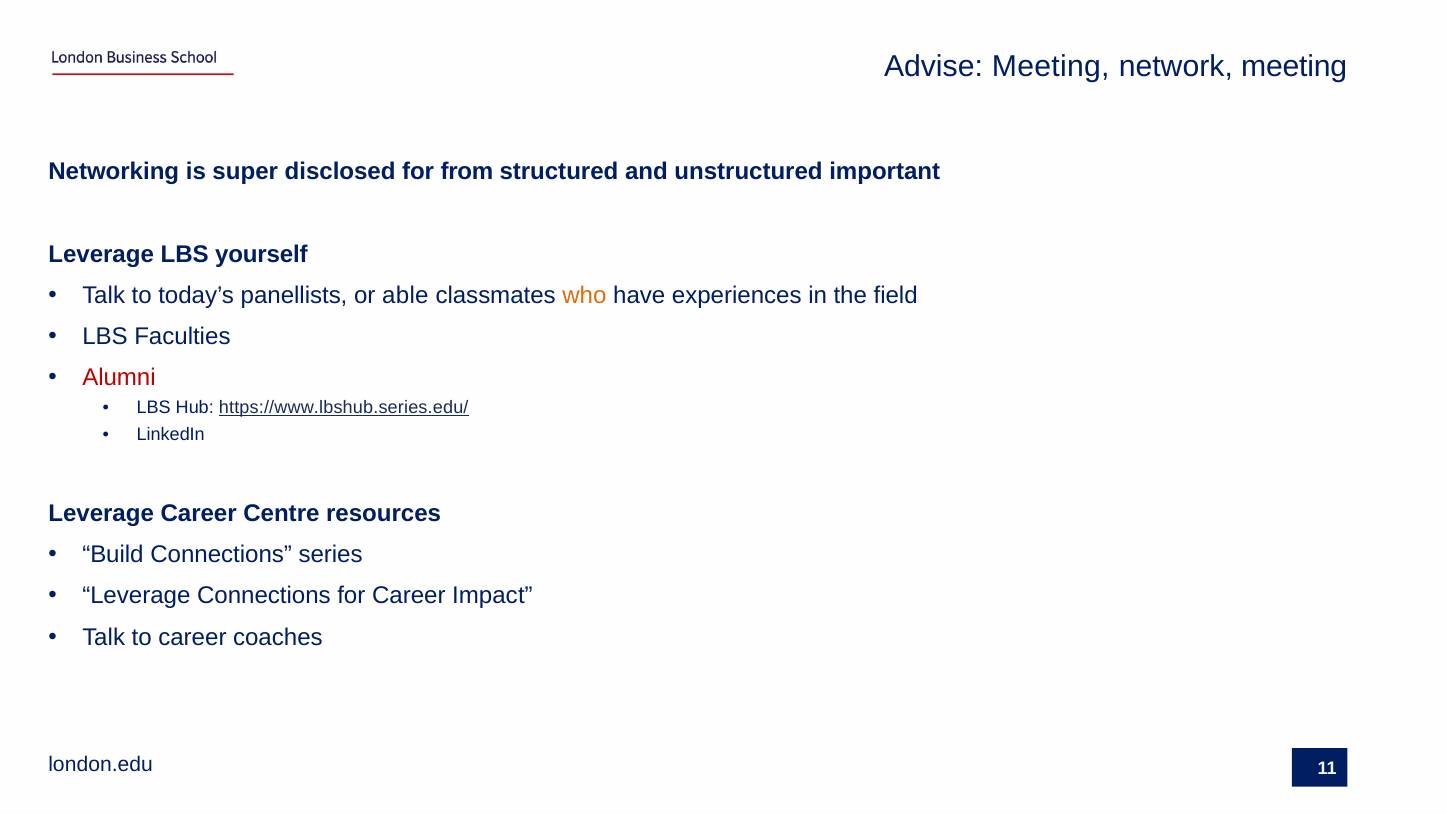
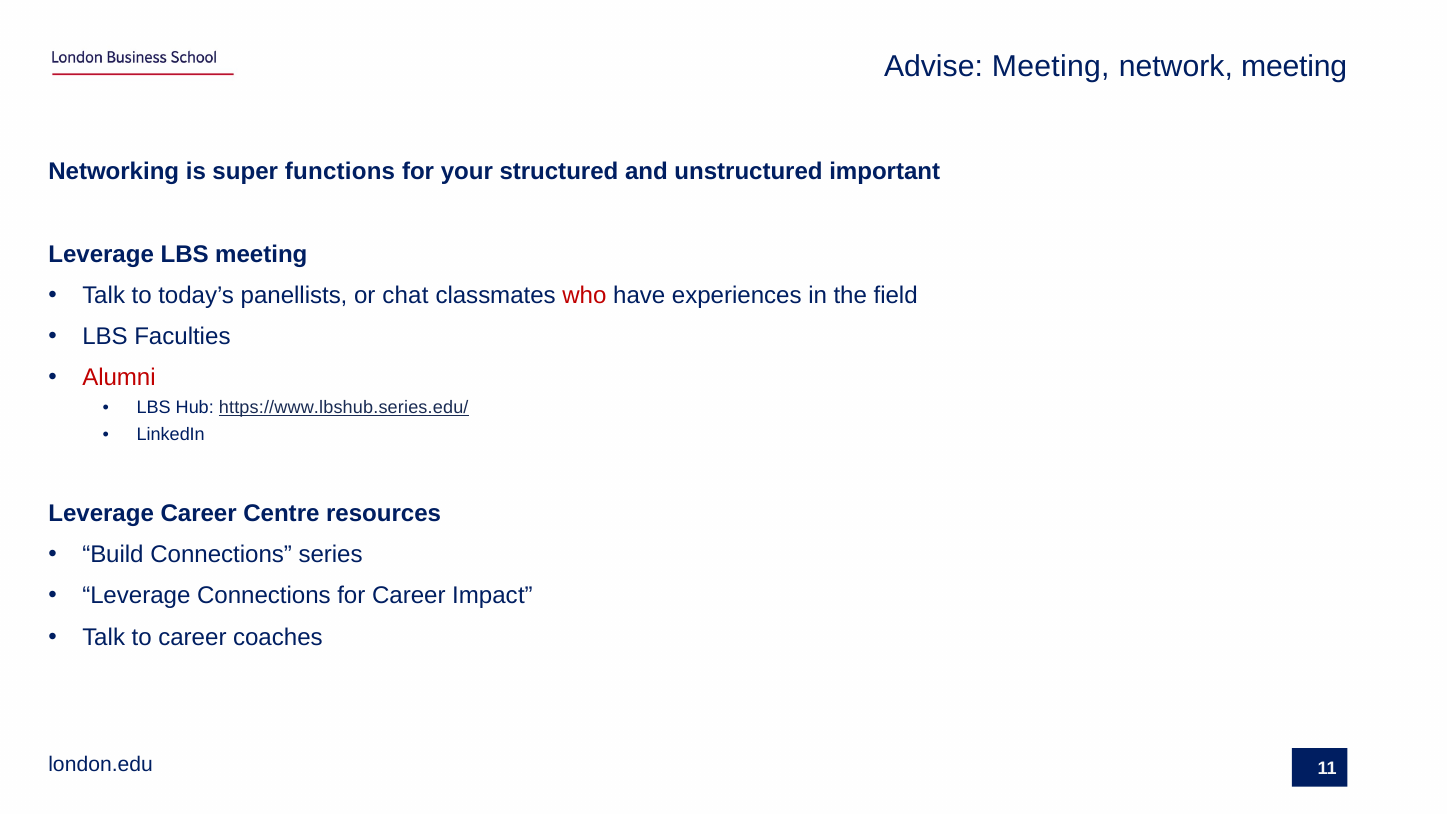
disclosed: disclosed -> functions (340, 172)
from: from -> your (467, 172)
LBS yourself: yourself -> meeting (261, 254)
able: able -> chat (405, 295)
who colour: orange -> red (584, 295)
